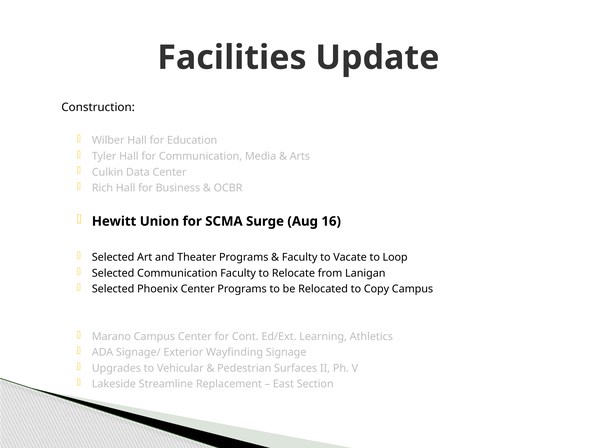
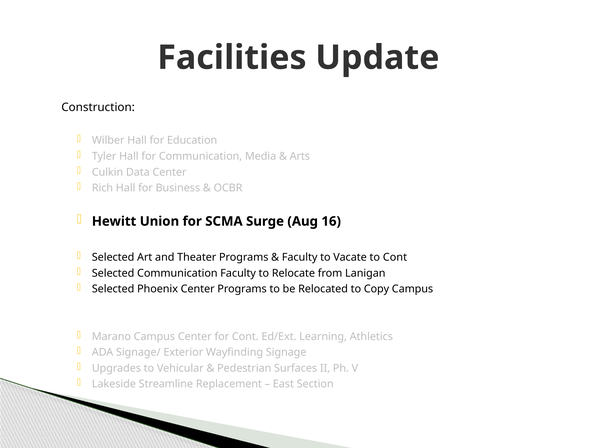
to Loop: Loop -> Cont (395, 257)
